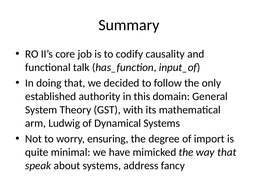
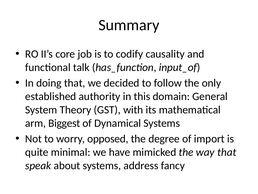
Ludwig: Ludwig -> Biggest (64, 123)
ensuring: ensuring -> opposed (108, 138)
